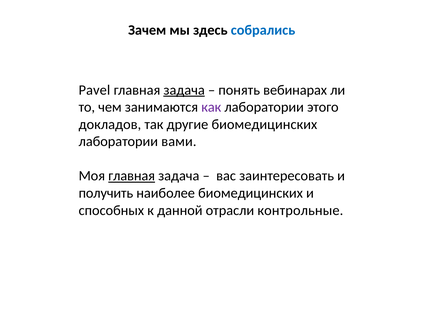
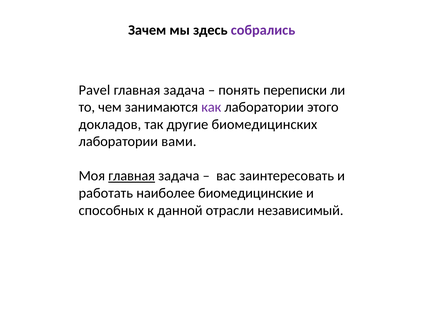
собрались colour: blue -> purple (263, 30)
задача underline: present -> none (184, 90)
вебинарах: вебинарах -> переписки (295, 90)
получить: получить -> работать (106, 193)
наиболее биомедицинских: биомедицинских -> биомедицинские (251, 193)
контрольные: контрольные -> независимый (300, 210)
